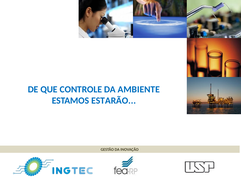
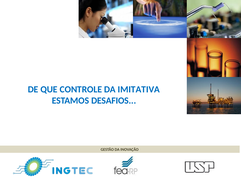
AMBIENTE: AMBIENTE -> IMITATIVA (139, 89)
ESTARÃO: ESTARÃO -> DESAFIOS (114, 100)
